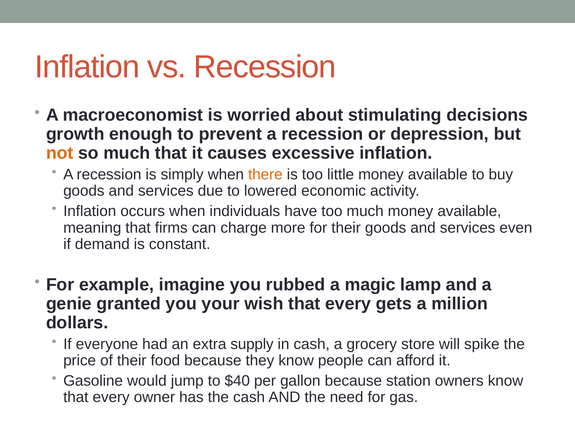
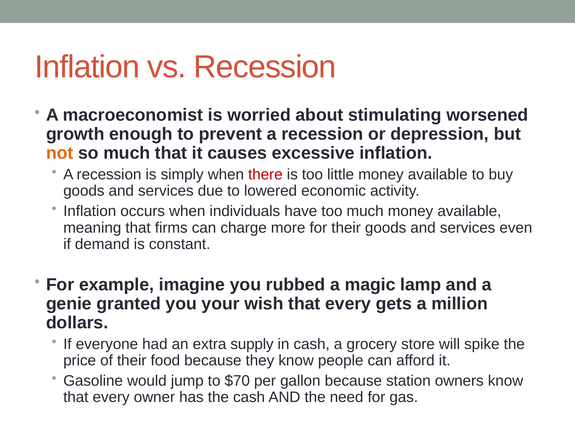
decisions: decisions -> worsened (487, 115)
there colour: orange -> red (265, 175)
$40: $40 -> $70 (237, 381)
